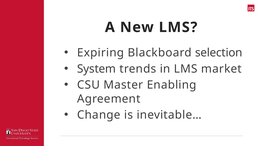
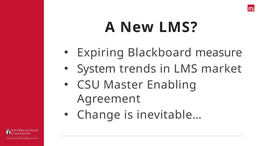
selection: selection -> measure (219, 53)
